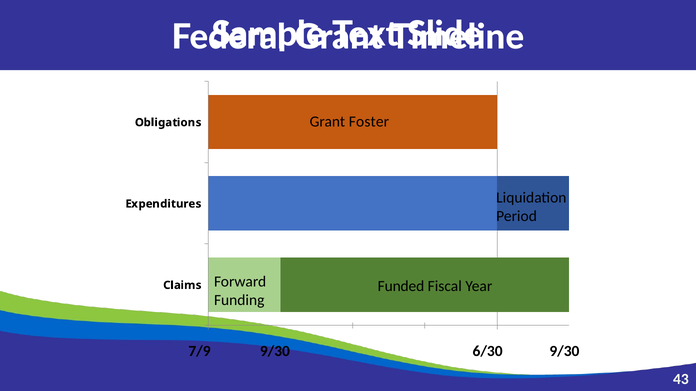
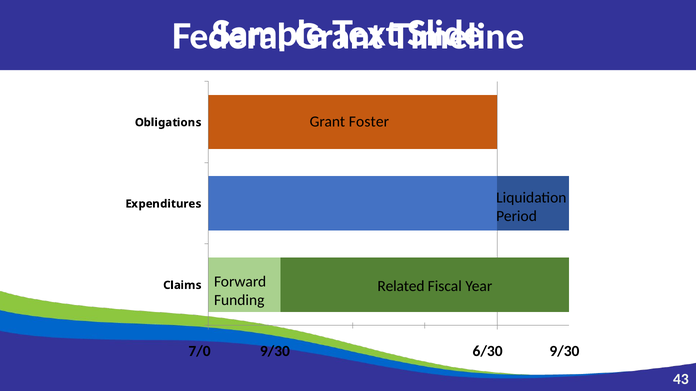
Funded: Funded -> Related (401, 287)
7/9: 7/9 -> 7/0 (199, 352)
